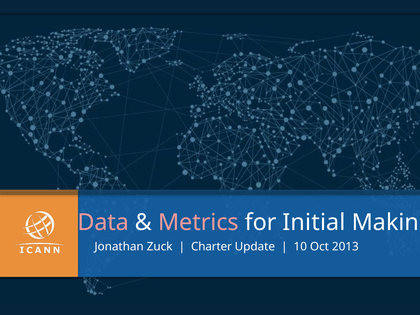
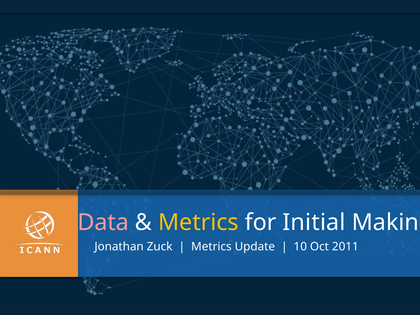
Metrics colour: pink -> yellow (198, 223)
Charter: Charter -> Metrics (211, 247)
2013: 2013 -> 2011 (345, 247)
